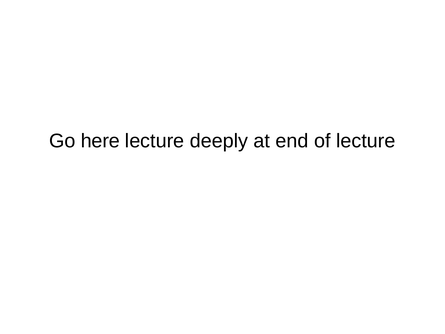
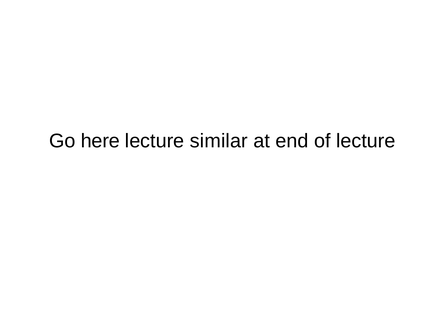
deeply: deeply -> similar (219, 141)
